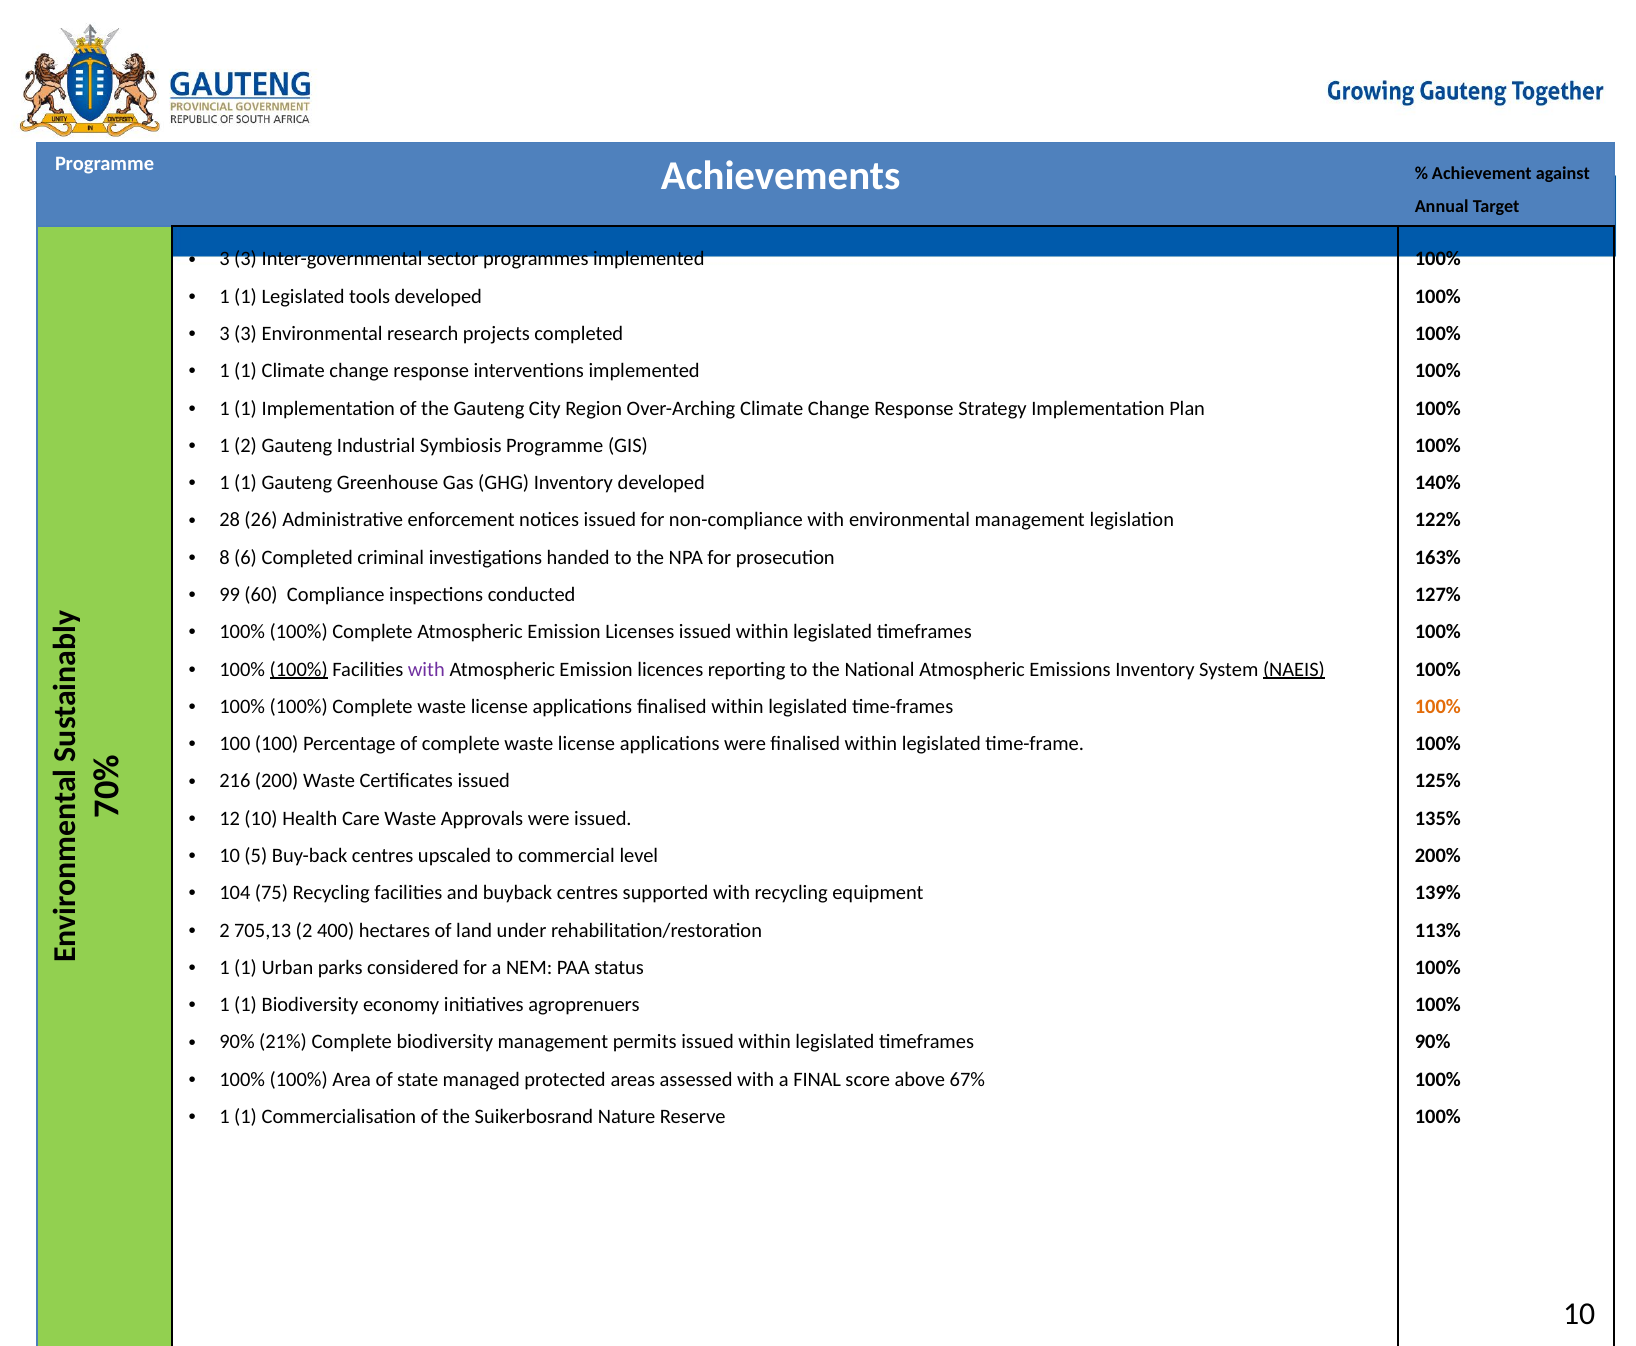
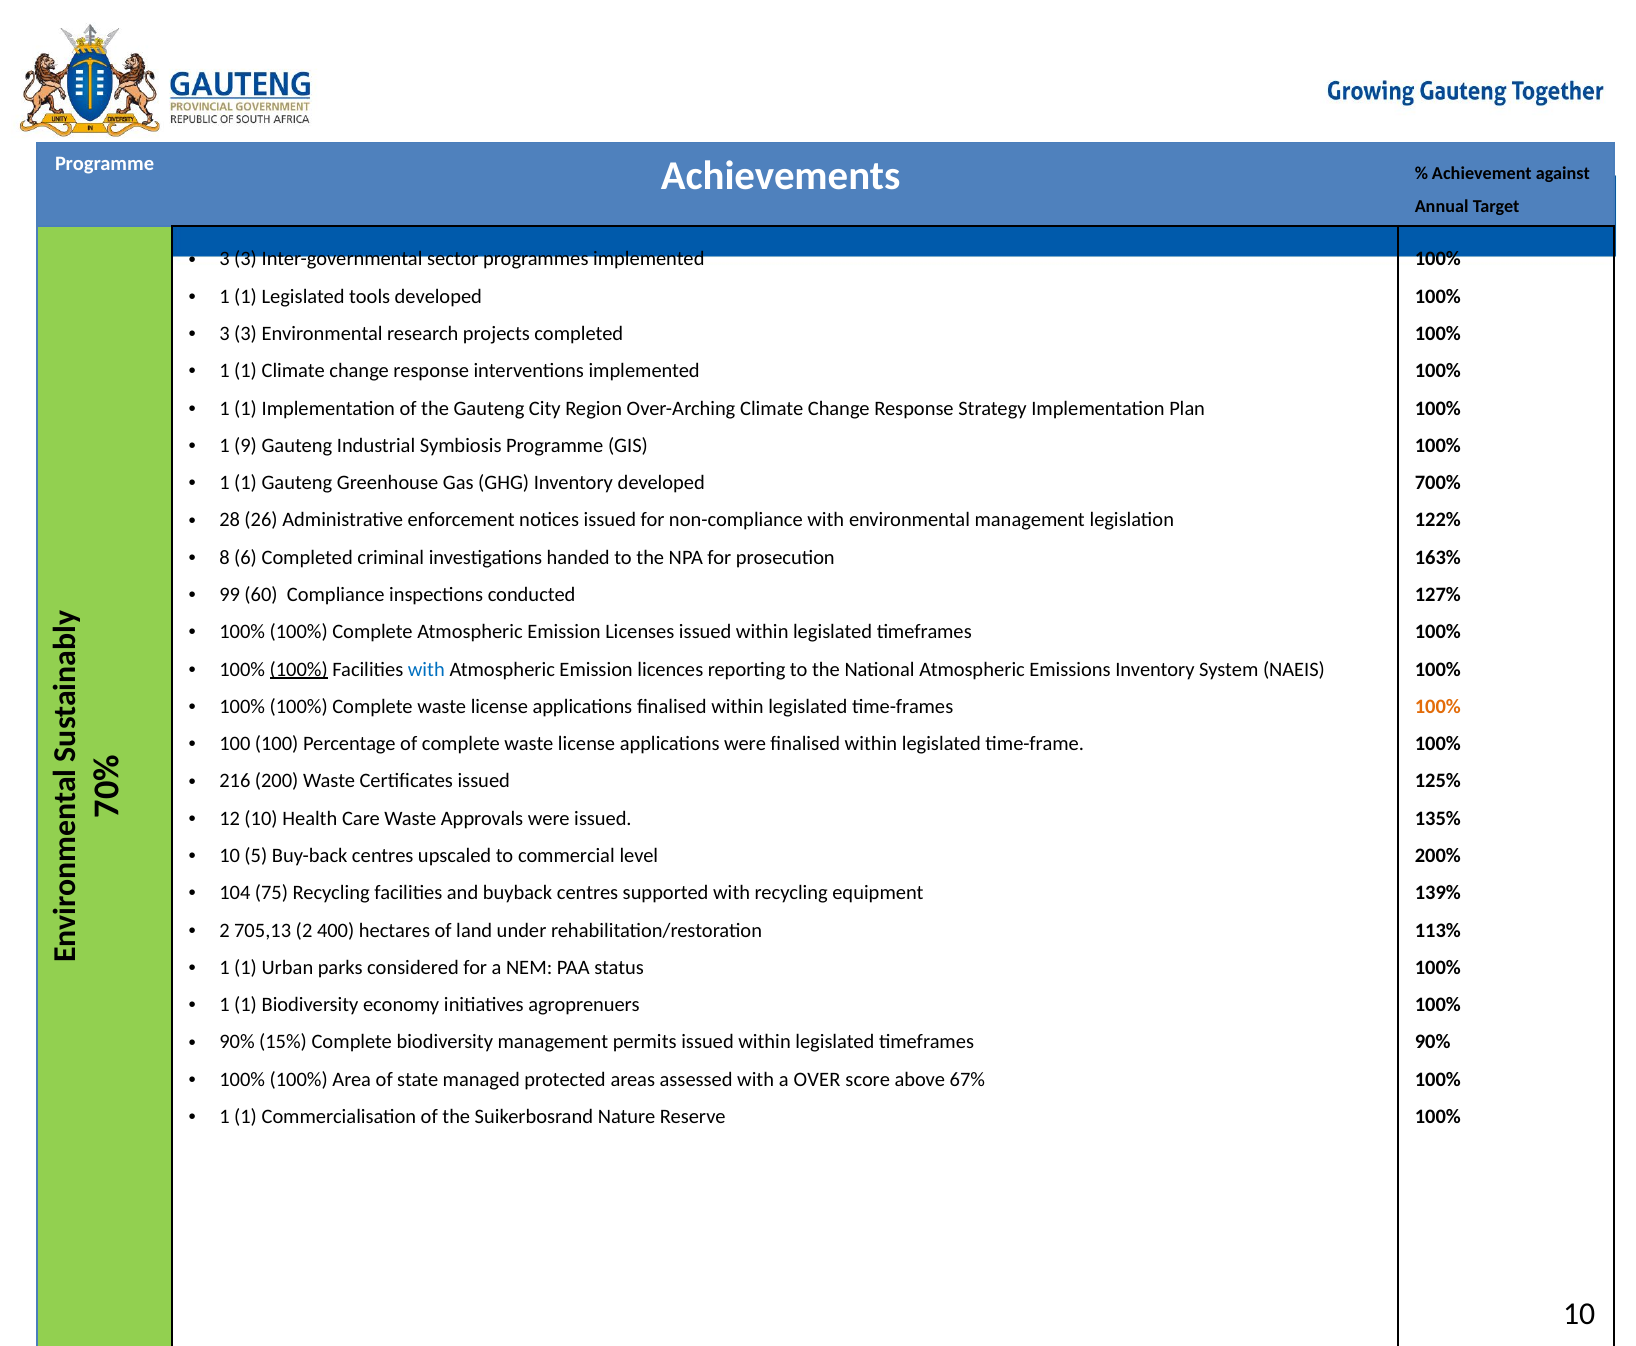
1 2: 2 -> 9 (246, 446)
140%: 140% -> 700% (1438, 483)
with colour: purple -> blue (426, 669)
NAEIS underline: present -> none (1294, 669)
21%: 21% -> 15% (283, 1042)
FINAL: FINAL -> OVER (817, 1080)
